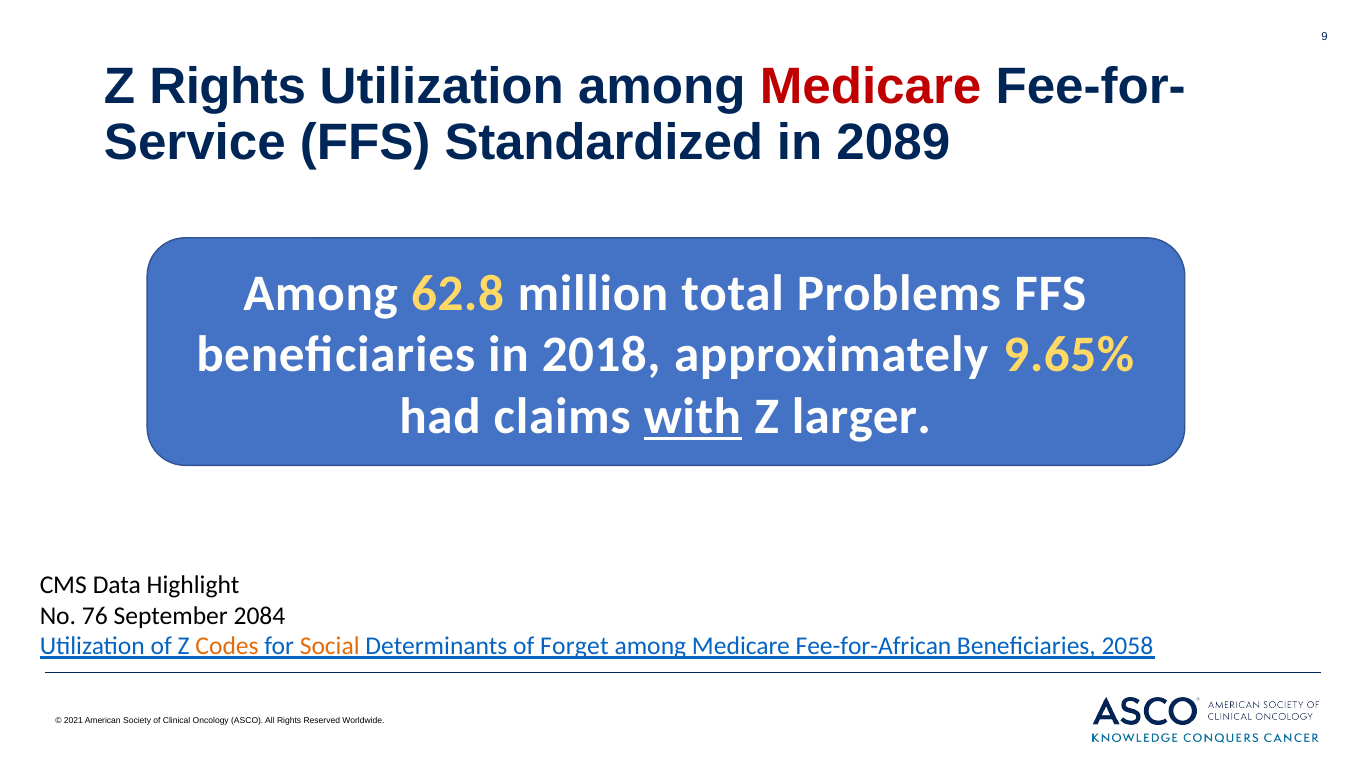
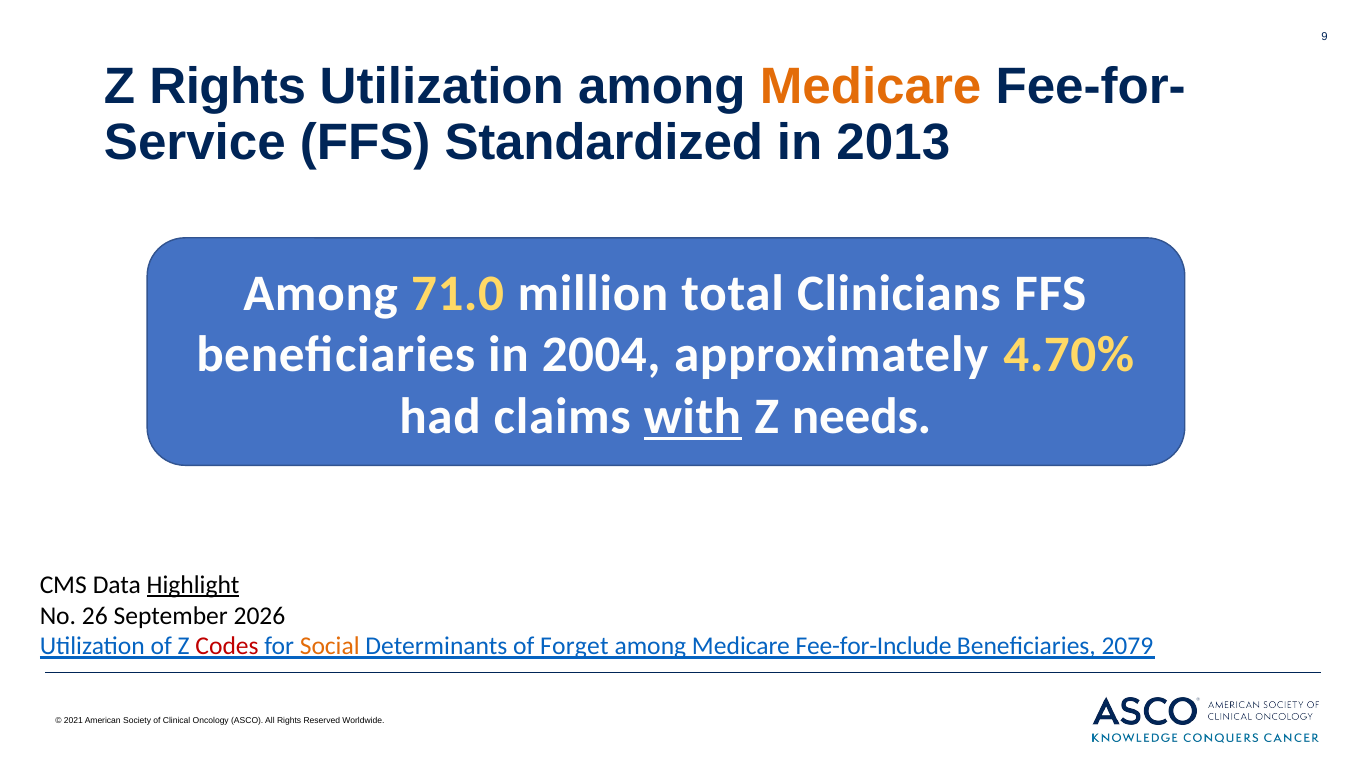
Medicare colour: red -> orange (871, 87)
2089: 2089 -> 2013 (893, 142)
62.8: 62.8 -> 71.0 (458, 294)
Problems: Problems -> Clinicians (899, 294)
2018: 2018 -> 2004 (601, 355)
9.65%: 9.65% -> 4.70% (1069, 355)
larger: larger -> needs (862, 417)
Highlight underline: none -> present (193, 585)
76: 76 -> 26 (95, 616)
2084: 2084 -> 2026 (259, 616)
Codes colour: orange -> red (227, 647)
Fee-for-African: Fee-for-African -> Fee-for-Include (874, 647)
2058: 2058 -> 2079 (1127, 647)
